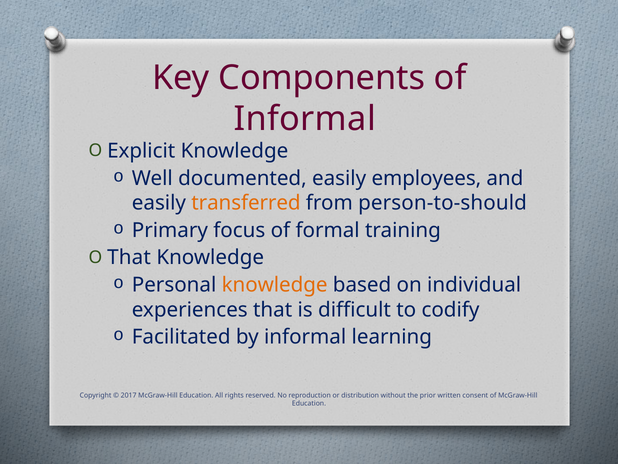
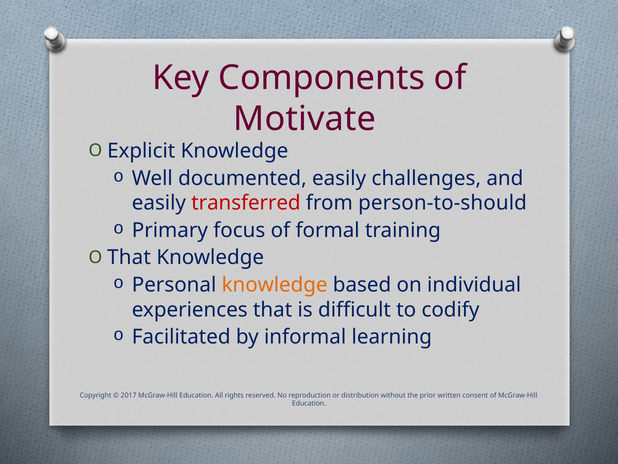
Informal: Informal -> Motivate (305, 119)
employees: employees -> challenges (426, 178)
transferred colour: orange -> red (246, 203)
